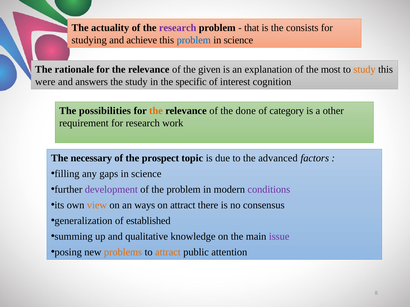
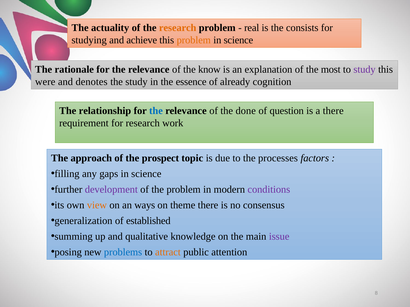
research colour: purple -> orange (178, 28)
that: that -> real (252, 28)
problem colour: blue -> orange (194, 40)
given: given -> know (209, 70)
study colour: orange -> purple (365, 70)
answers: answers -> denotes (92, 82)
specific: specific -> essence (191, 82)
interest: interest -> already (235, 82)
possibilities: possibilities -> relationship (105, 111)
the colour: orange -> blue (156, 111)
category: category -> question (287, 111)
a other: other -> there (333, 111)
necessary: necessary -> approach (91, 158)
advanced: advanced -> processes (278, 158)
on attract: attract -> theme (183, 205)
problems colour: orange -> blue (123, 253)
